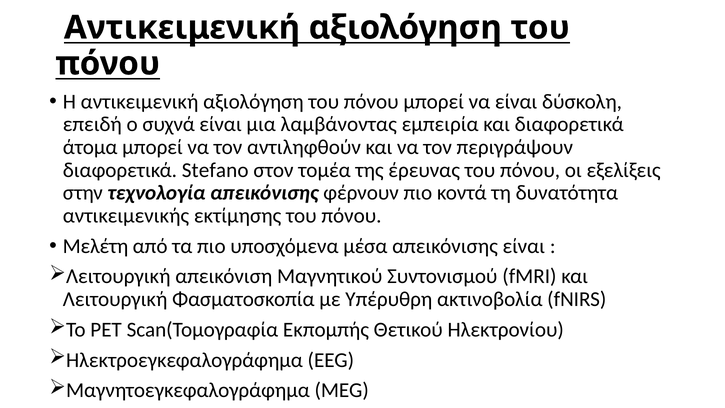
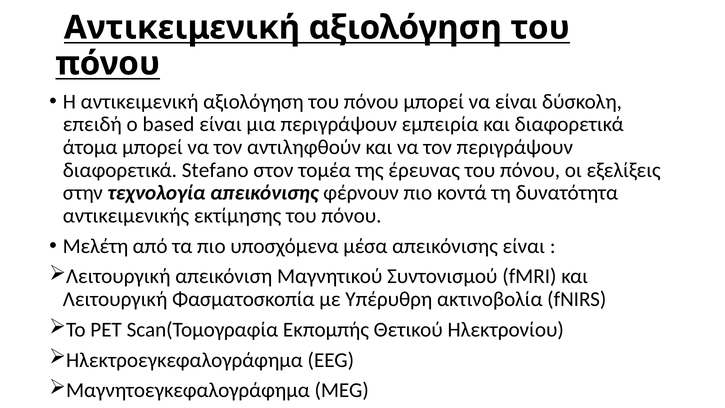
συχνά: συχνά -> based (168, 124)
μια λαμβάνοντας: λαμβάνοντας -> περιγράψουν (339, 124)
